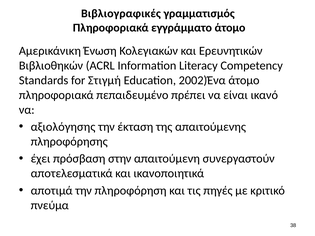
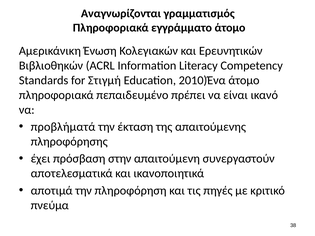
Βιβλιογραφικές: Βιβλιογραφικές -> Αναγνωρίζονται (121, 13)
2002)Ένα: 2002)Ένα -> 2010)Ένα (202, 80)
αξιολόγησης: αξιολόγησης -> προβλήματά (63, 127)
